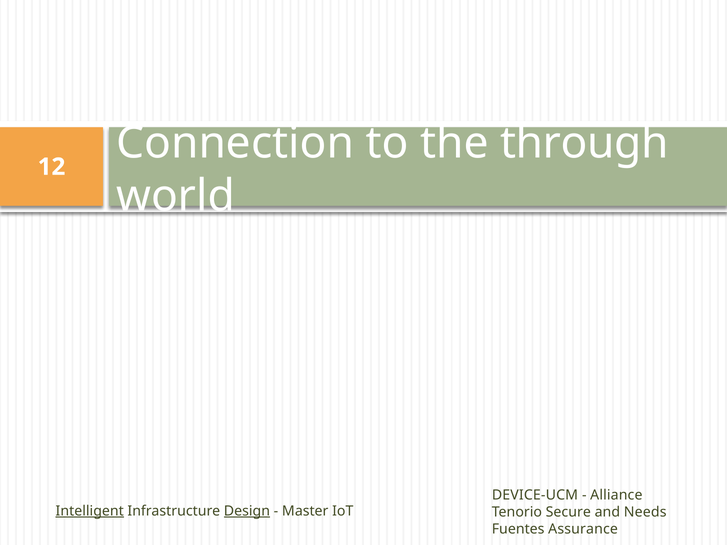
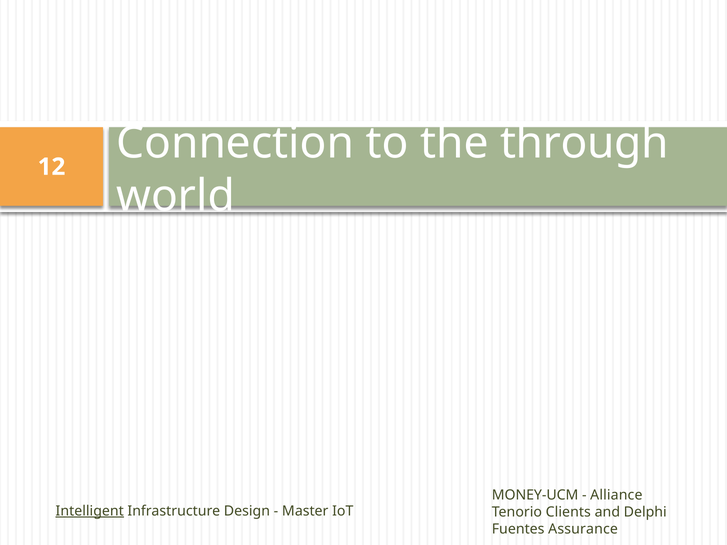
DEVICE-UCM: DEVICE-UCM -> MONEY-UCM (535, 495)
Design underline: present -> none (247, 511)
Secure: Secure -> Clients (568, 512)
Needs: Needs -> Delphi (645, 512)
